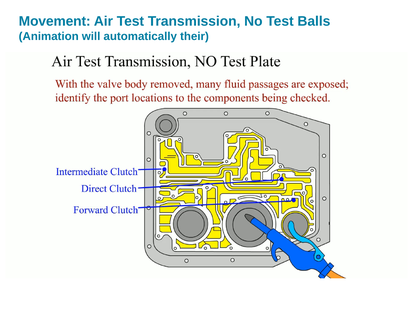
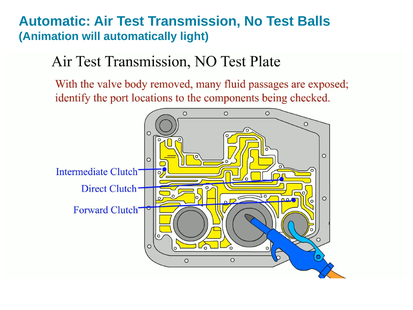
Movement: Movement -> Automatic (55, 21)
their: their -> light (194, 36)
